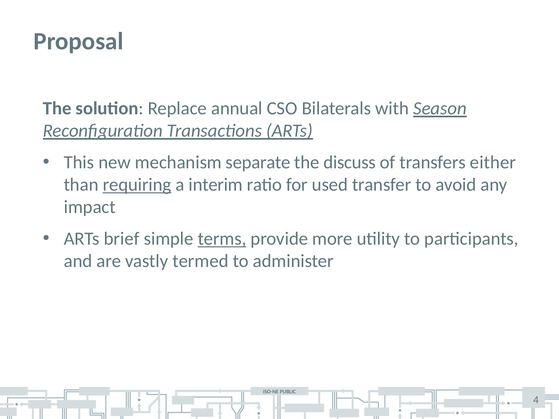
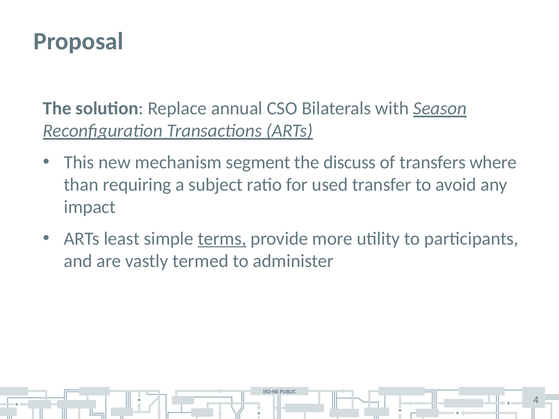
separate: separate -> segment (258, 162)
either: either -> where (493, 162)
requiring underline: present -> none (137, 185)
interim: interim -> subject (216, 185)
brief: brief -> least (122, 239)
